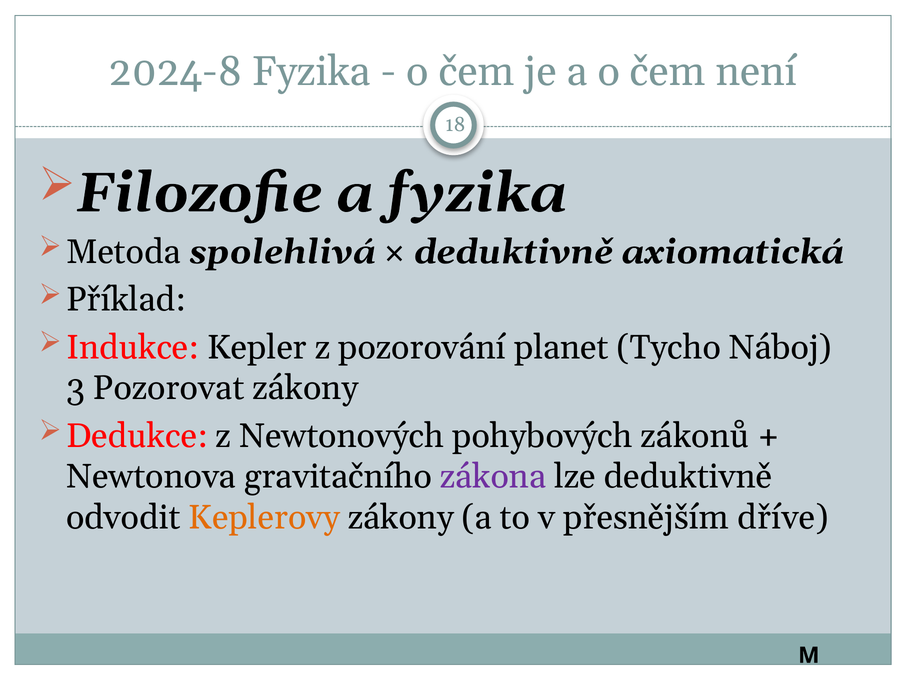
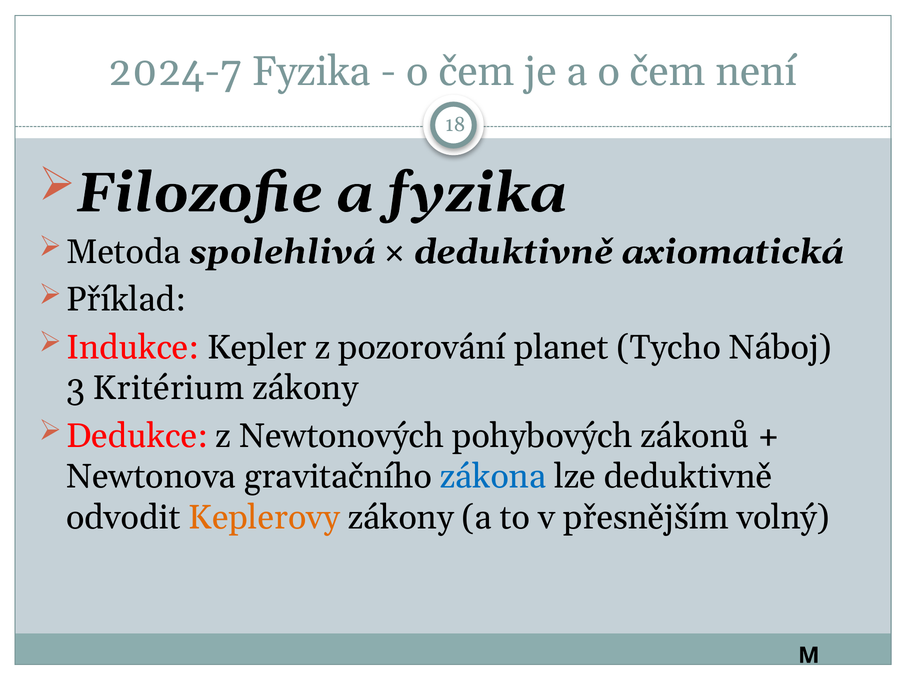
2024-8: 2024-8 -> 2024-7 (175, 71)
Pozorovat: Pozorovat -> Kritérium (169, 388)
zákona colour: purple -> blue (493, 477)
dříve: dříve -> volný (783, 518)
